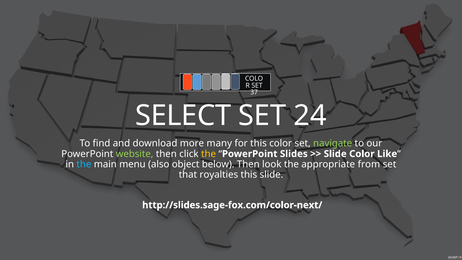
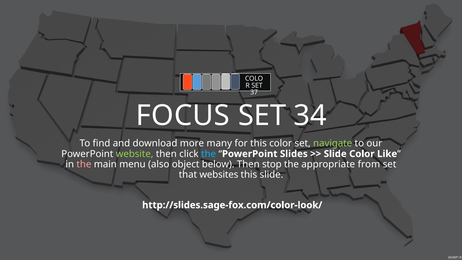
SELECT: SELECT -> FOCUS (183, 115)
24: 24 -> 34 (310, 115)
the colour: yellow -> light blue (209, 154)
the colour: light blue -> pink (84, 164)
look: look -> stop (272, 164)
royalties: royalties -> websites (219, 175)
http://slides.sage-fox.com/color-next/: http://slides.sage-fox.com/color-next/ -> http://slides.sage-fox.com/color-look/ (232, 205)
